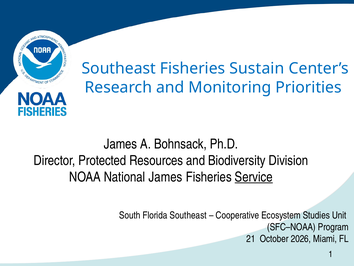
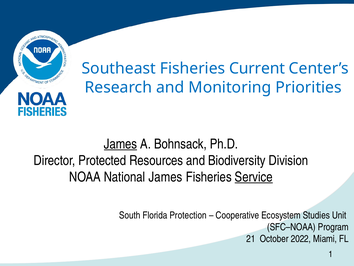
Sustain: Sustain -> Current (257, 68)
James underline: none -> present (121, 144)
Florida Southeast: Southeast -> Protection (188, 215)
2026: 2026 -> 2022 (301, 238)
